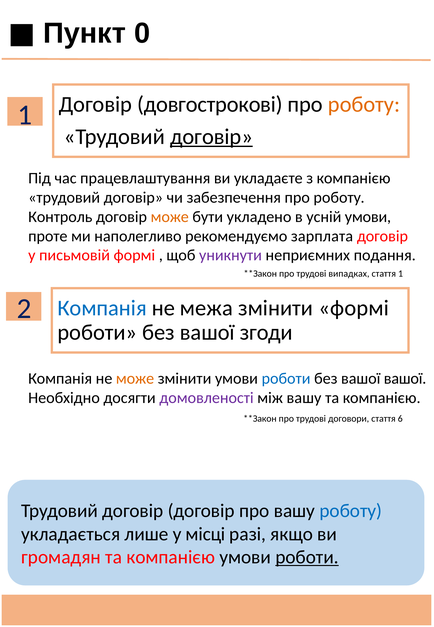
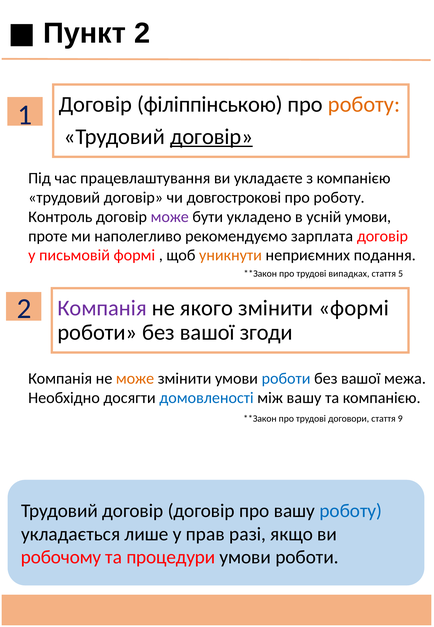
Пункт 0: 0 -> 2 (142, 33)
довгострокові: довгострокові -> філіппінською (210, 104)
забезпечення: забезпечення -> довгострокові (234, 197)
може colour: orange -> purple (170, 217)
уникнути colour: purple -> orange (230, 255)
стаття 1: 1 -> 5 (401, 274)
Компанія colour: blue -> purple (102, 308)
межа: межа -> якого (206, 308)
вашої вашої: вашої -> межа (405, 379)
домовленості colour: purple -> blue (207, 398)
6: 6 -> 9 (400, 418)
місці: місці -> прав (205, 534)
громадян: громадян -> робочому (61, 557)
компанією: компанією -> процедури (171, 557)
роботи underline: present -> none (307, 557)
